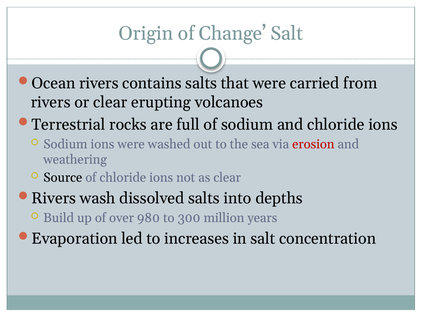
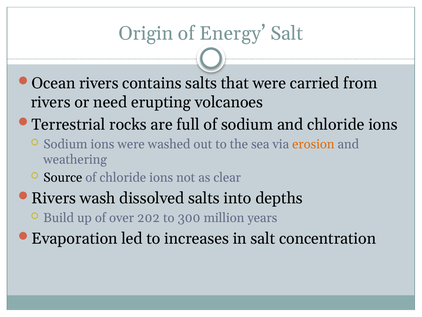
Change: Change -> Energy (232, 33)
or clear: clear -> need (110, 102)
erosion colour: red -> orange (313, 144)
980: 980 -> 202 (148, 218)
